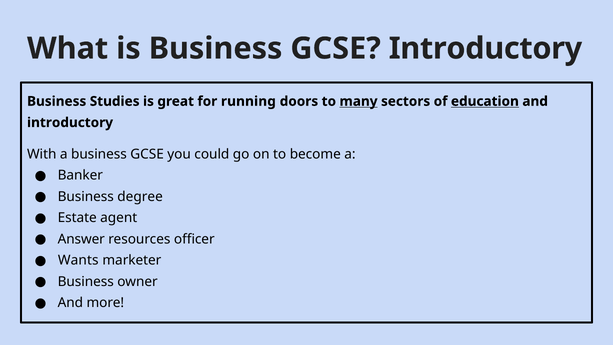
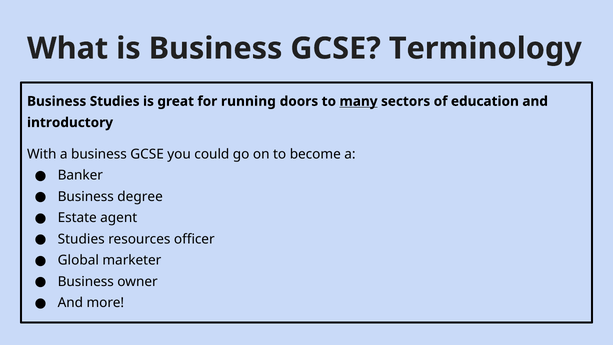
GCSE Introductory: Introductory -> Terminology (485, 48)
education underline: present -> none (485, 101)
Answer: Answer -> Studies (81, 239)
Wants: Wants -> Global (78, 260)
